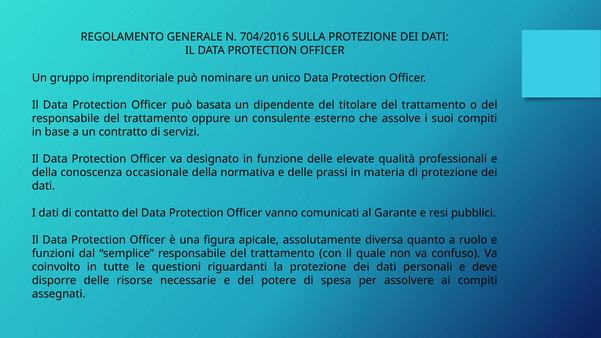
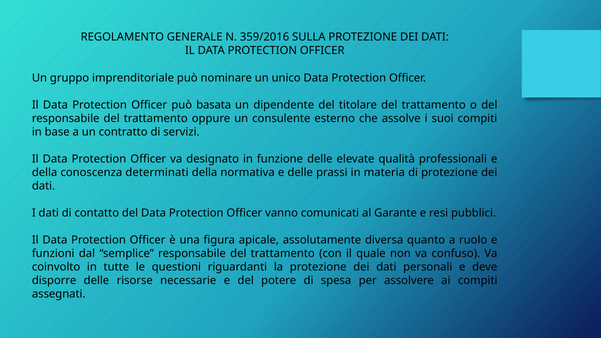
704/2016: 704/2016 -> 359/2016 (265, 37)
occasionale: occasionale -> determinati (157, 172)
